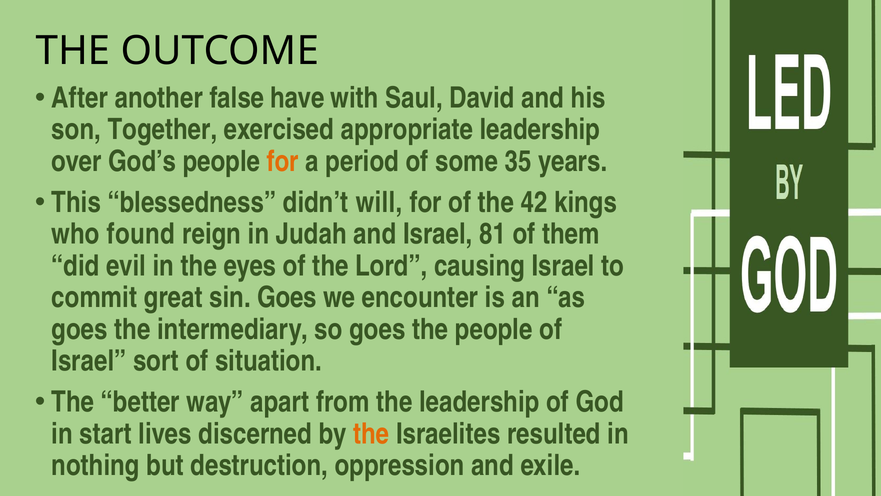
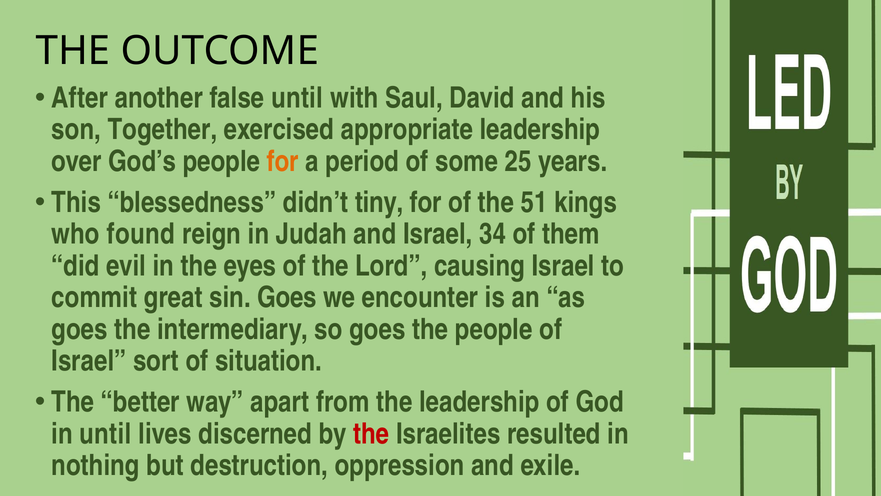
false have: have -> until (297, 98)
35: 35 -> 25 (518, 161)
will: will -> tiny (379, 202)
42: 42 -> 51 (534, 202)
81: 81 -> 34 (493, 234)
in start: start -> until (105, 434)
the colour: orange -> red (371, 434)
